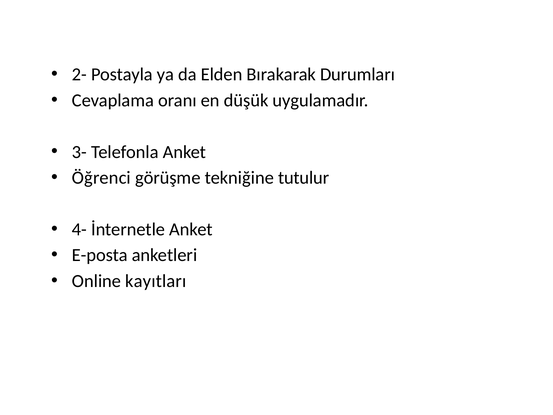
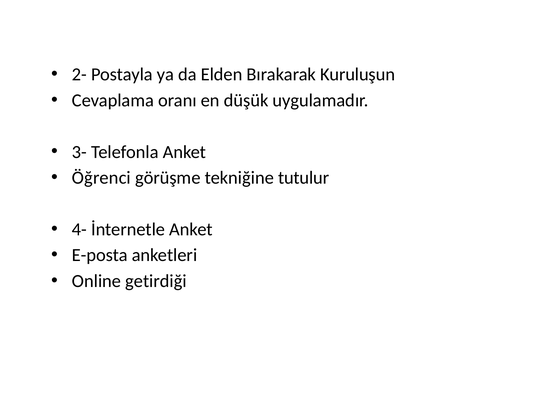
Durumları: Durumları -> Kuruluşun (358, 74)
kayıtları: kayıtları -> getirdiği (156, 281)
